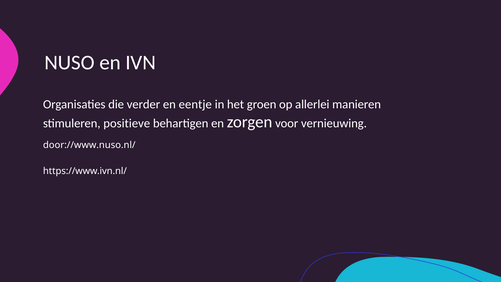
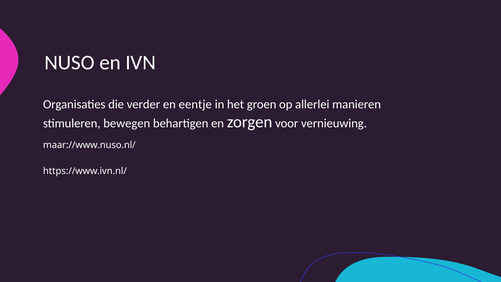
positieve: positieve -> bewegen (127, 123)
door://www.nuso.nl/: door://www.nuso.nl/ -> maar://www.nuso.nl/ (89, 145)
